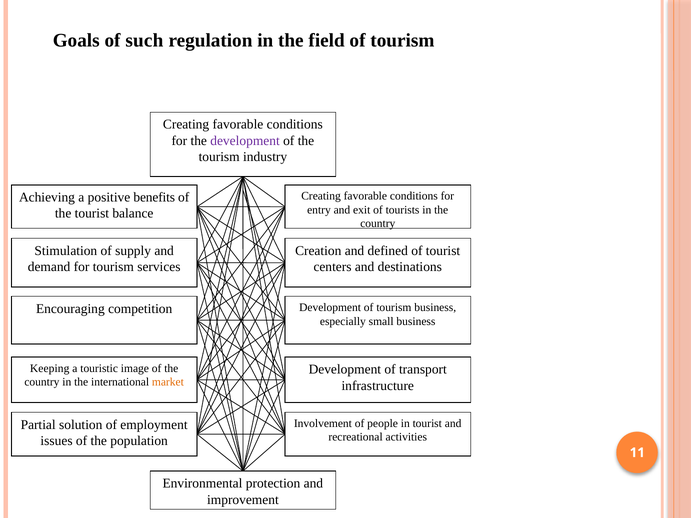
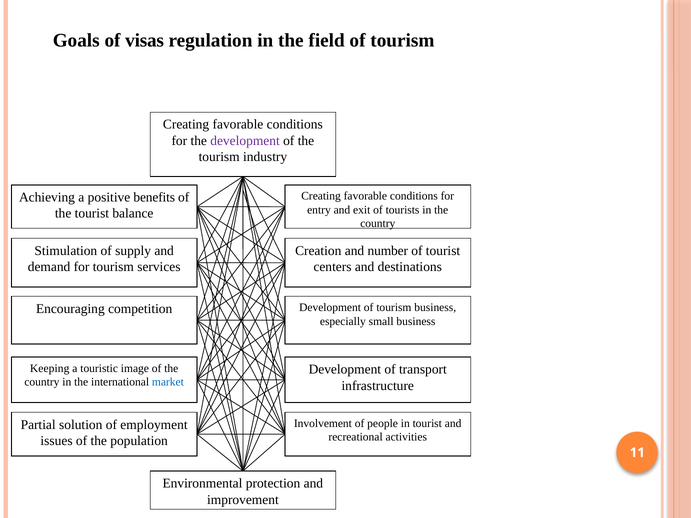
such: such -> visas (145, 40)
defined: defined -> number (388, 251)
market colour: orange -> blue (168, 382)
